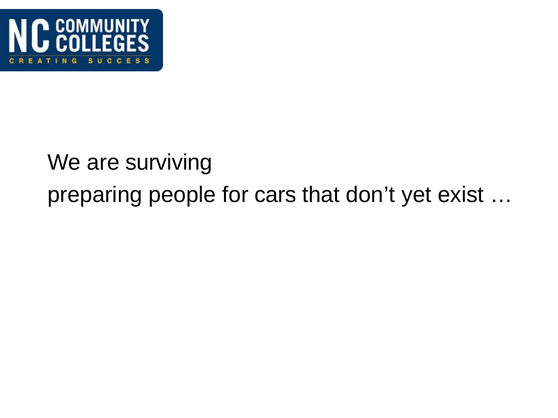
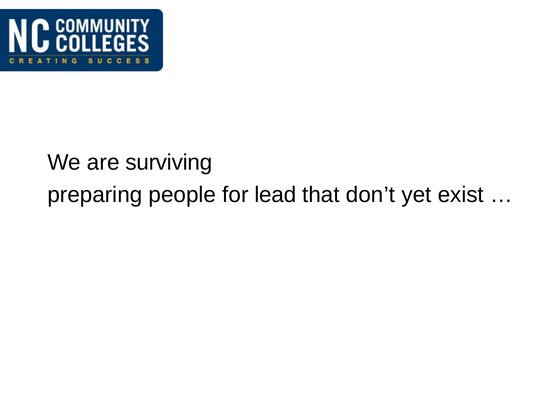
cars: cars -> lead (275, 195)
